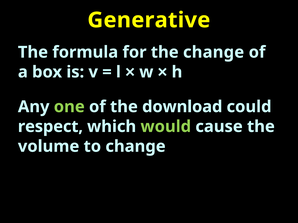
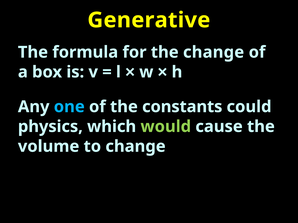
one colour: light green -> light blue (69, 107)
download: download -> constants (182, 107)
respect: respect -> physics (50, 127)
